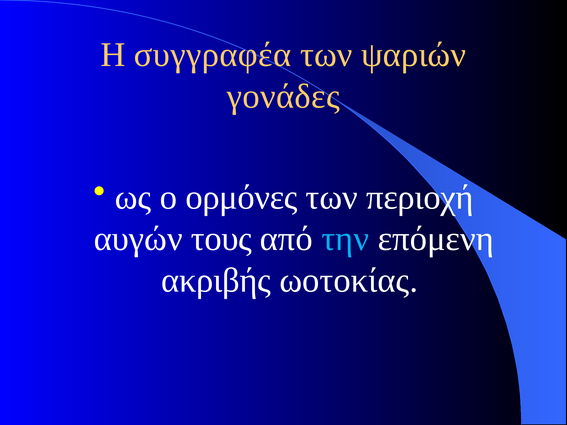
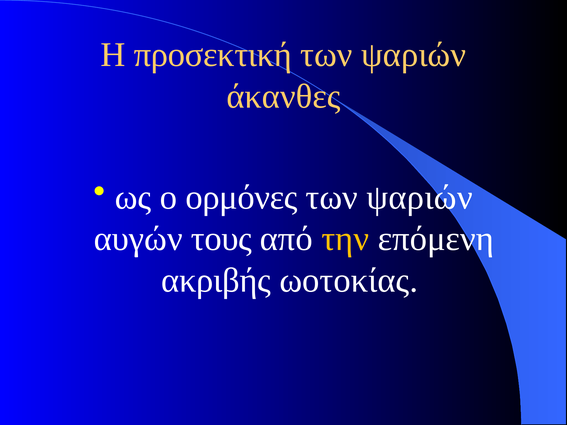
συγγραφέα: συγγραφέα -> προσεκτική (213, 55)
γονάδες: γονάδες -> άκανθες (283, 96)
περιοχή: περιοχή -> ψαριών (420, 197)
την colour: light blue -> yellow (345, 239)
